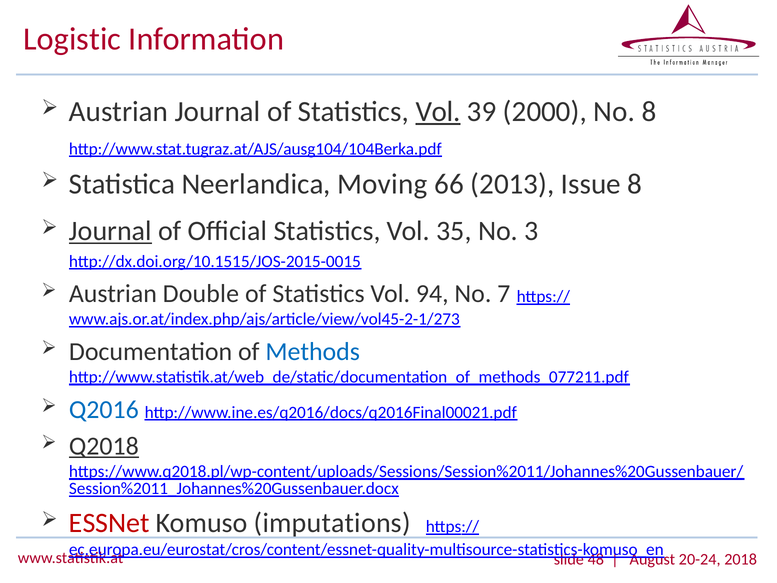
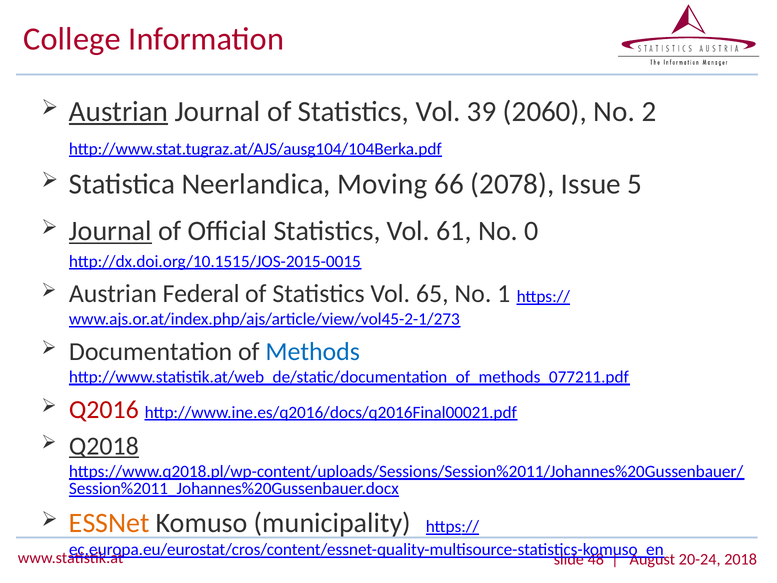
Logistic: Logistic -> College (72, 39)
Austrian underline: none -> present (119, 111)
Vol underline: present -> none (438, 111)
2000: 2000 -> 2060 (545, 111)
No 8: 8 -> 2 (649, 111)
2013: 2013 -> 2078 (512, 184)
Issue 8: 8 -> 5 (635, 184)
35: 35 -> 61 (454, 231)
3: 3 -> 0 (531, 231)
Double: Double -> Federal (201, 294)
94: 94 -> 65 (432, 294)
7: 7 -> 1 (504, 294)
Q2016 colour: blue -> red (104, 409)
ESSNet colour: red -> orange (109, 523)
imputations: imputations -> municipality (332, 523)
